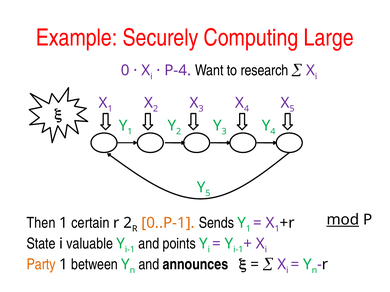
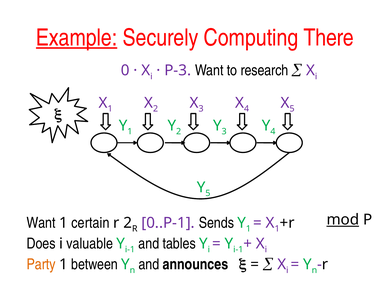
Example underline: none -> present (77, 38)
Large: Large -> There (329, 38)
P-4: P-4 -> P-3 (178, 71)
Then: Then -> Want (41, 223)
0..P-1 colour: orange -> purple (168, 223)
State: State -> Does (41, 244)
points: points -> tables (179, 244)
